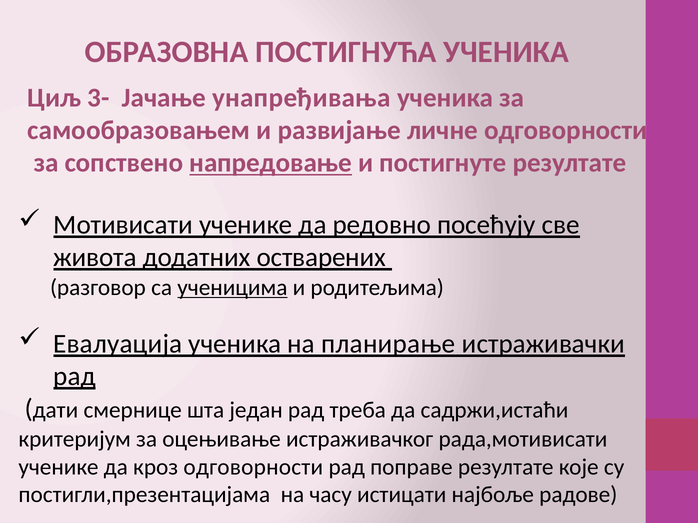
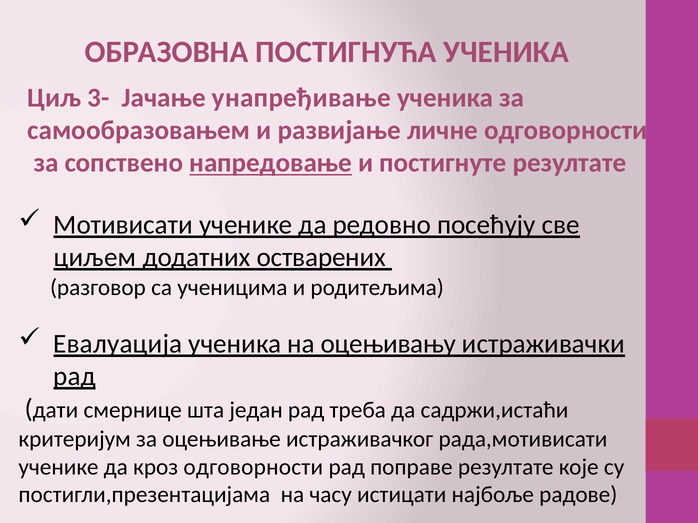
унапређивања: унапређивања -> унапређивање (301, 98)
живота: живота -> циљем (95, 258)
ученицима underline: present -> none (232, 288)
планирање: планирање -> оцењивању (389, 344)
